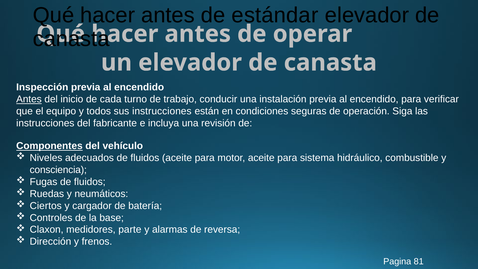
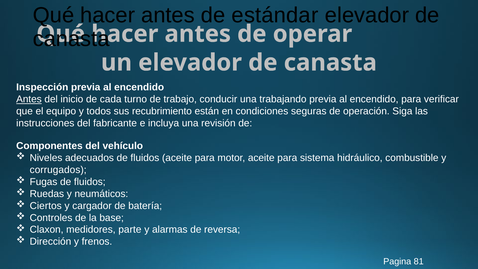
instalación: instalación -> trabajando (283, 99)
sus instrucciones: instrucciones -> recubrimiento (162, 111)
Componentes underline: present -> none (49, 146)
consciencia: consciencia -> corrugados (58, 170)
